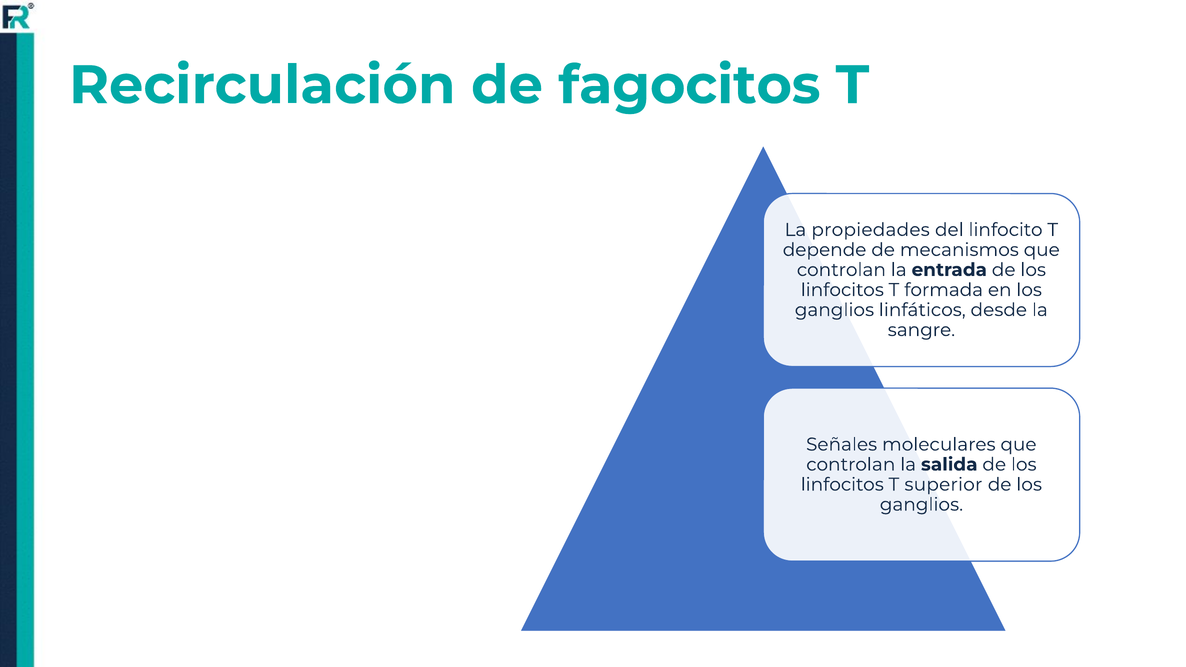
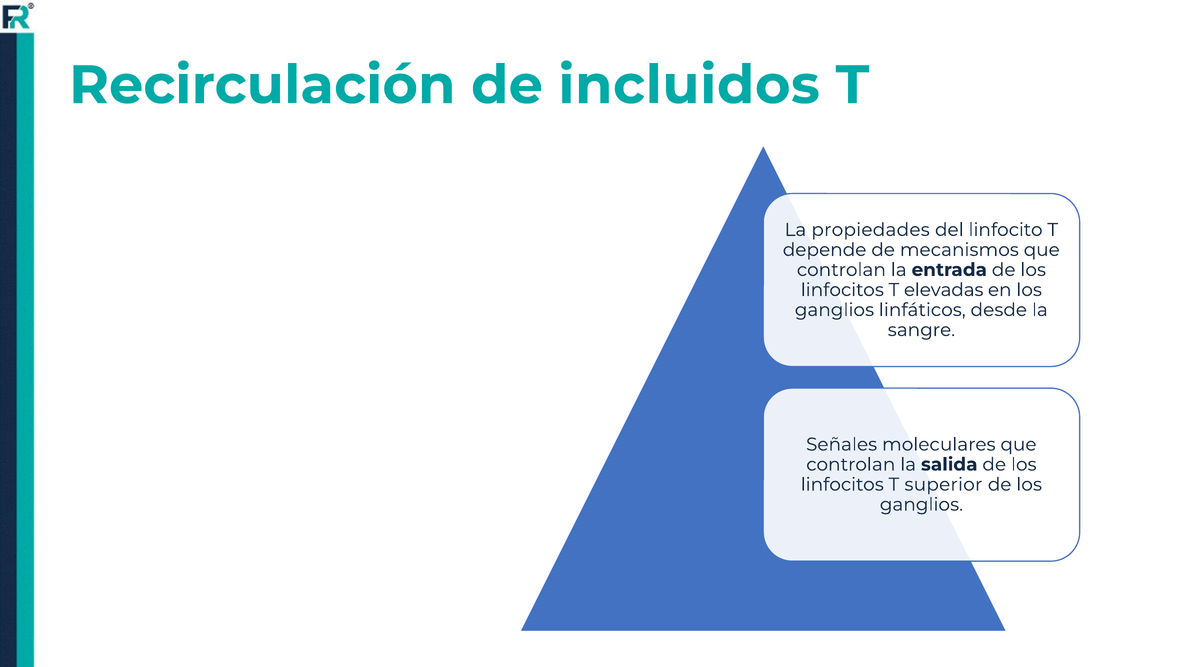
fagocitos: fagocitos -> incluidos (689, 85)
formada: formada -> elevadas (944, 290)
